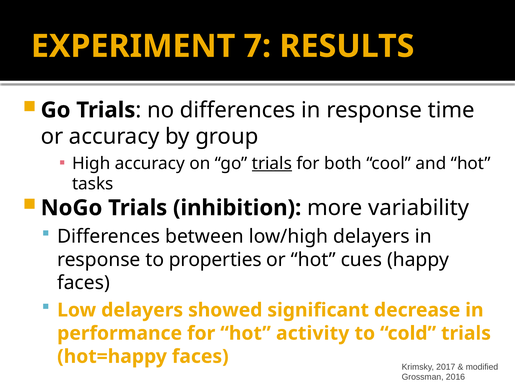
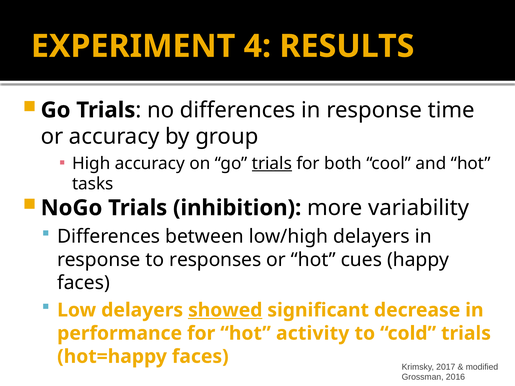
7: 7 -> 4 (257, 46)
properties: properties -> responses (215, 260)
showed underline: none -> present (225, 310)
